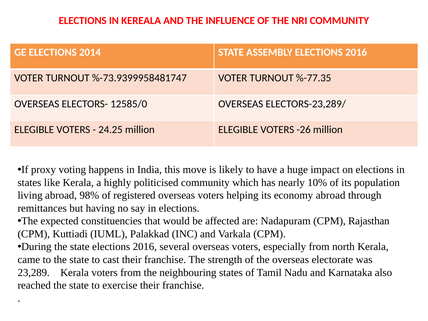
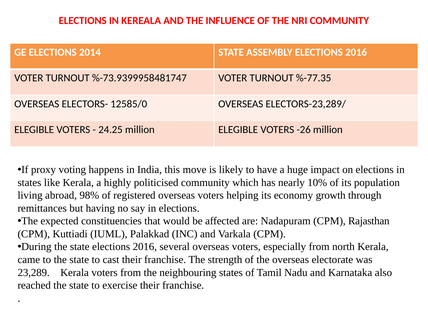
economy abroad: abroad -> growth (331, 195)
